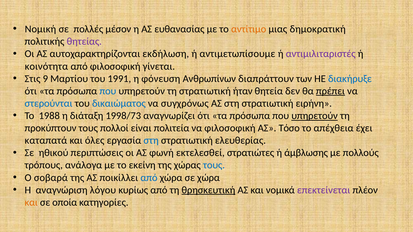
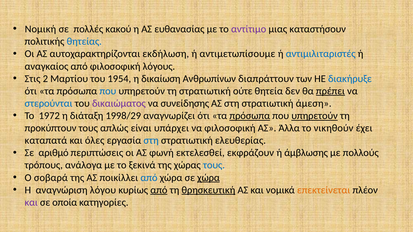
μέσον: μέσον -> κακού (118, 29)
αντίτιμο colour: orange -> purple (249, 29)
δημοκρατική: δημοκρατική -> καταστήσουν (318, 29)
θητείας colour: purple -> blue (84, 42)
αντιμιλιταριστές colour: purple -> blue (321, 54)
κοινότητα: κοινότητα -> αναγκαίος (46, 66)
γίνεται: γίνεται -> λόγους (159, 66)
9: 9 -> 2 (45, 79)
1991: 1991 -> 1954 (119, 79)
φόνευση: φόνευση -> δικαίωση (161, 79)
ήταν: ήταν -> ούτε (243, 91)
δικαιώματος colour: blue -> purple (119, 104)
συγχρόνως: συγχρόνως -> συνείδησης (185, 104)
ειρήνη: ειρήνη -> άμεση (314, 104)
1988: 1988 -> 1972 (49, 116)
1998/73: 1998/73 -> 1998/29 (123, 116)
πρόσωπα underline: none -> present (250, 116)
πολλοί: πολλοί -> απλώς (114, 128)
πολιτεία: πολιτεία -> υπάρχει (171, 128)
Τόσο: Τόσο -> Άλλα (289, 128)
απέχθεια: απέχθεια -> νικηθούν (334, 128)
ηθικού: ηθικού -> αριθμό (54, 153)
στρατιώτες: στρατιώτες -> εκφράζουν (251, 153)
εκείνη: εκείνη -> ξεκινά (142, 165)
χώρα underline: none -> present (209, 178)
από underline: none -> present (159, 190)
επεκτείνεται colour: purple -> orange (324, 190)
και colour: orange -> purple (31, 203)
